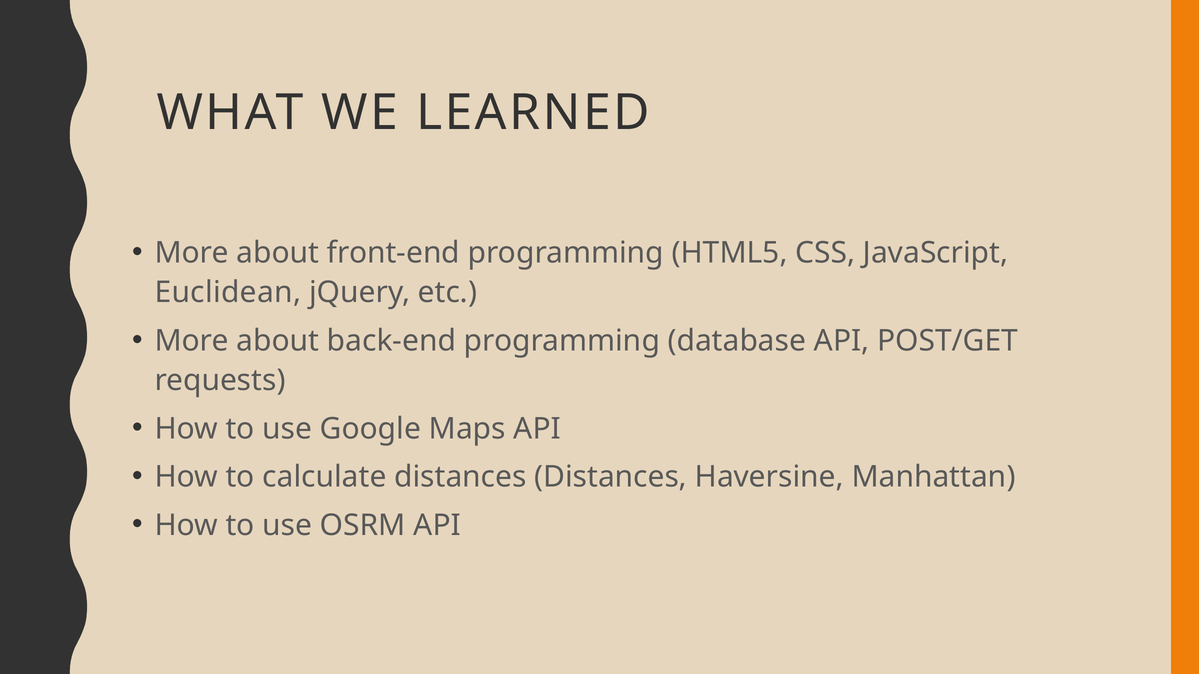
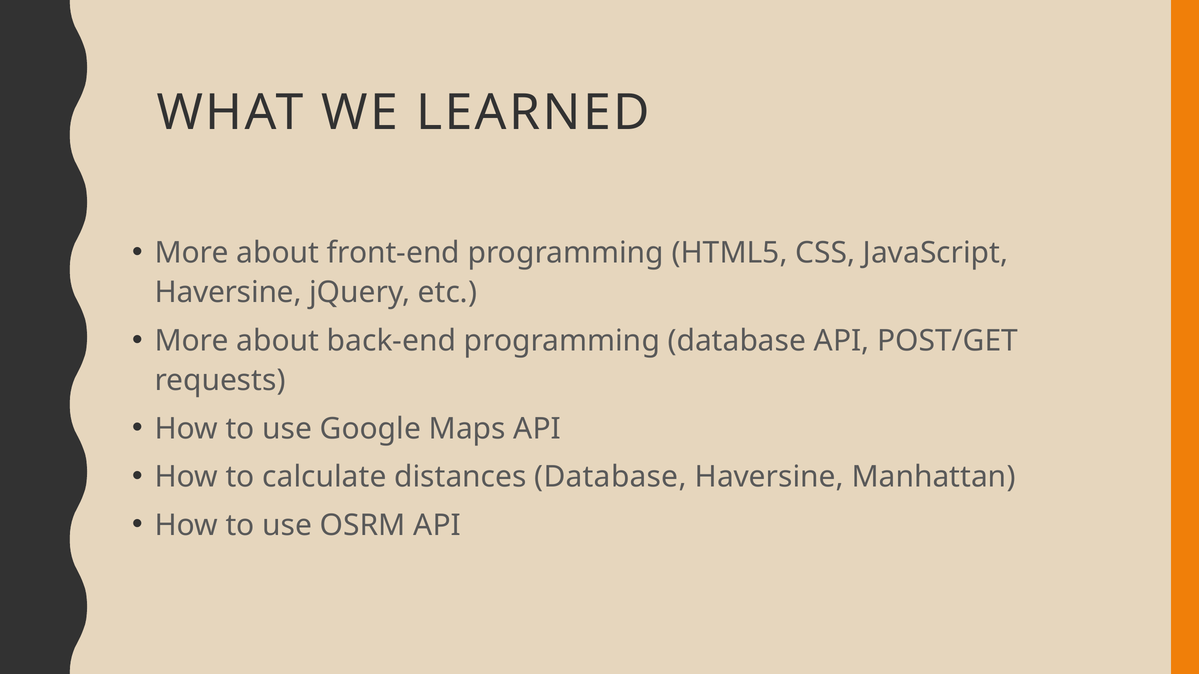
Euclidean: Euclidean -> Haversine (228, 293)
distances Distances: Distances -> Database (610, 477)
